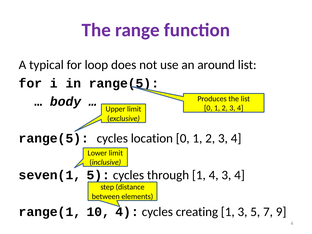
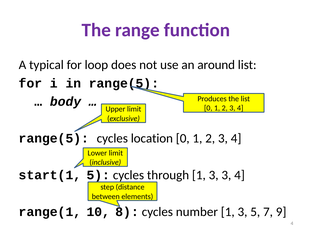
seven(1: seven(1 -> start(1 (50, 175)
through 1 4: 4 -> 3 (214, 175)
10 4: 4 -> 8 (127, 212)
creating: creating -> number (197, 212)
